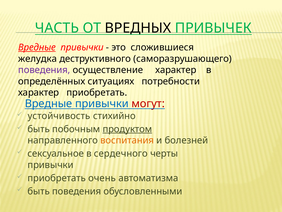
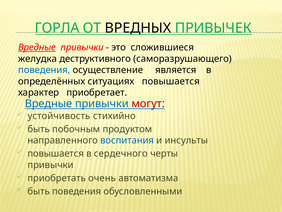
ЧАСТЬ: ЧАСТЬ -> ГОРЛА (57, 28)
поведения colour: purple -> blue (44, 70)
осуществление характер: характер -> является (176, 70)
ситуациях потребности: потребности -> повышается (171, 81)
характер приобретать: приобретать -> приобретает (97, 92)
продуктом underline: present -> none (127, 129)
воспитания colour: orange -> blue (127, 140)
болезней: болезней -> инсульты (186, 140)
сексуальное: сексуальное -> повышается (56, 153)
